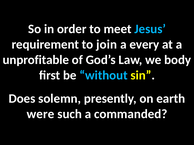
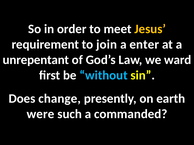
Jesus colour: light blue -> yellow (150, 29)
every: every -> enter (144, 45)
unprofitable: unprofitable -> unrepentant (36, 60)
body: body -> ward (178, 60)
solemn: solemn -> change (60, 99)
